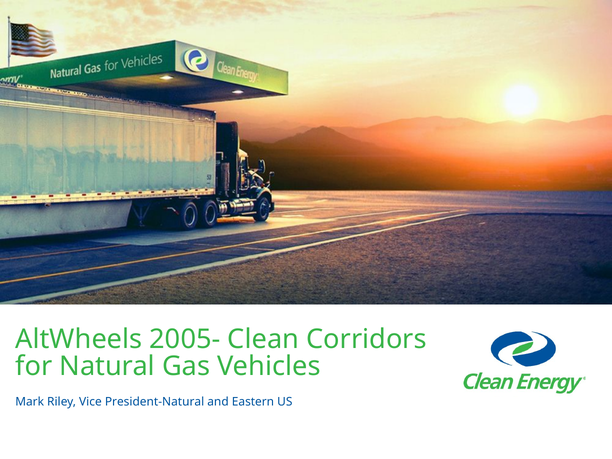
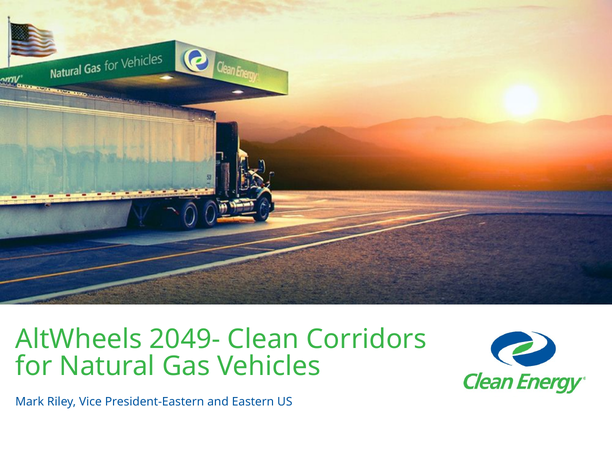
2005-: 2005- -> 2049- (185, 339)
President-Natural: President-Natural -> President-Eastern (155, 402)
